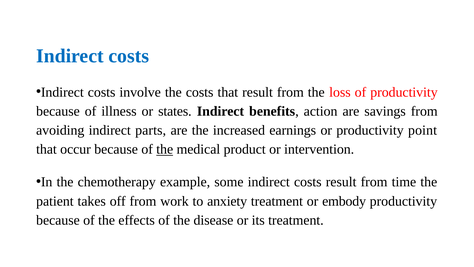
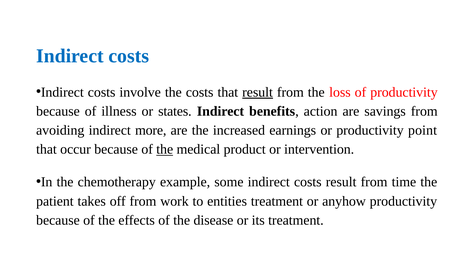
result underline: none -> present (258, 92)
parts: parts -> more (151, 130)
anxiety: anxiety -> entities (227, 201)
embody: embody -> anyhow (344, 201)
